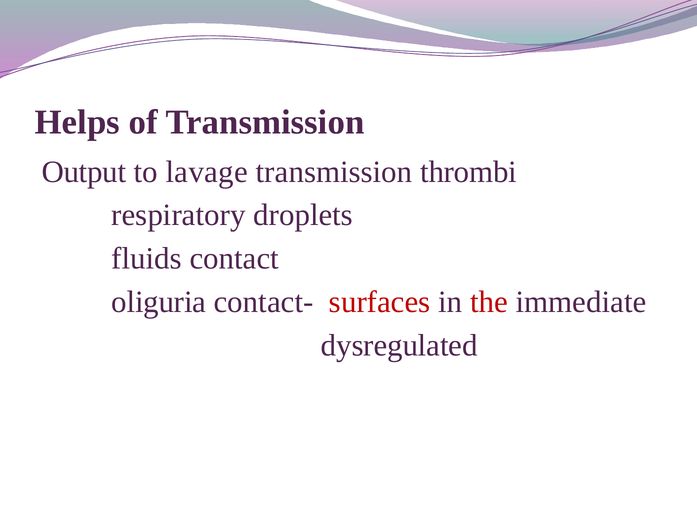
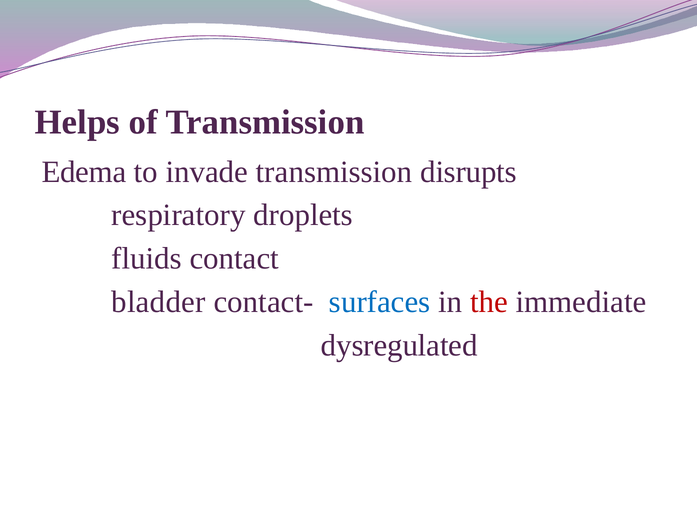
Output: Output -> Edema (84, 172)
lavage: lavage -> invade (207, 172)
thrombi: thrombi -> disrupts (469, 172)
oliguria: oliguria -> bladder (159, 302)
surfaces colour: red -> blue (380, 302)
